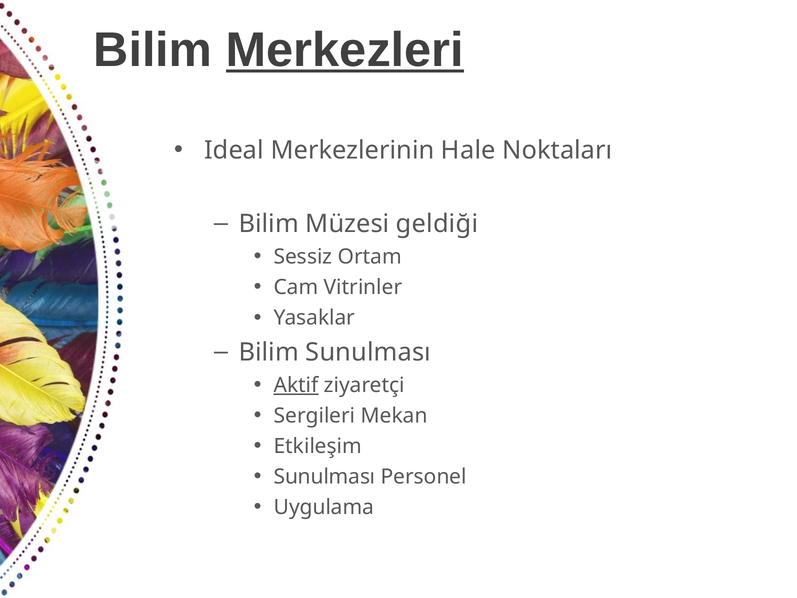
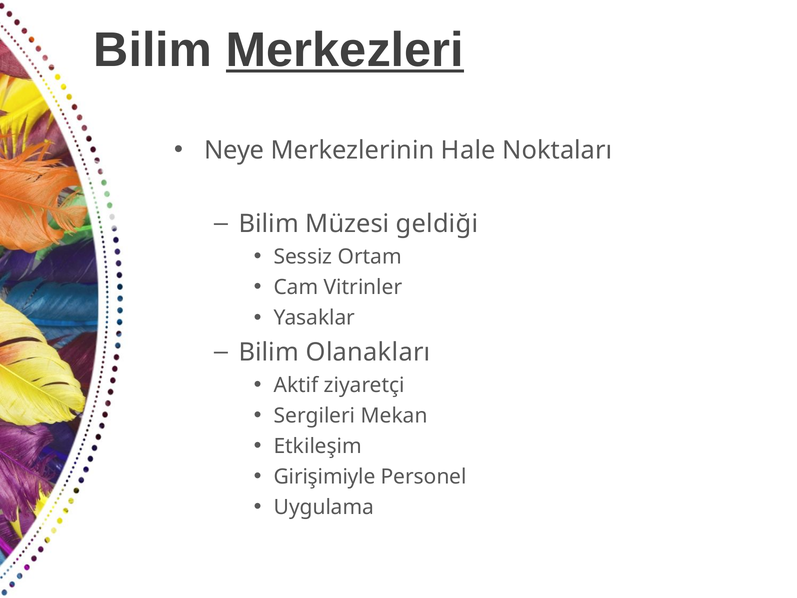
Ideal: Ideal -> Neye (234, 150)
Bilim Sunulması: Sunulması -> Olanakları (368, 352)
Aktif underline: present -> none (296, 385)
Sunulması: Sunulması -> Girişimiyle (325, 477)
